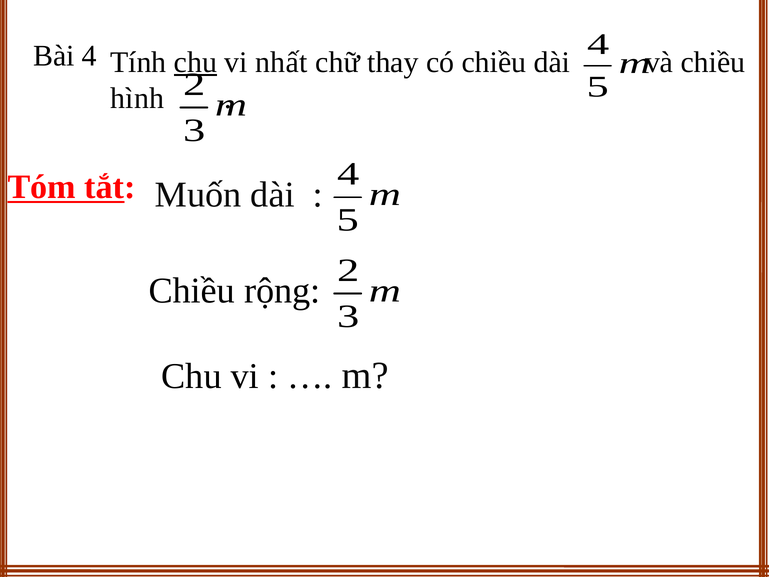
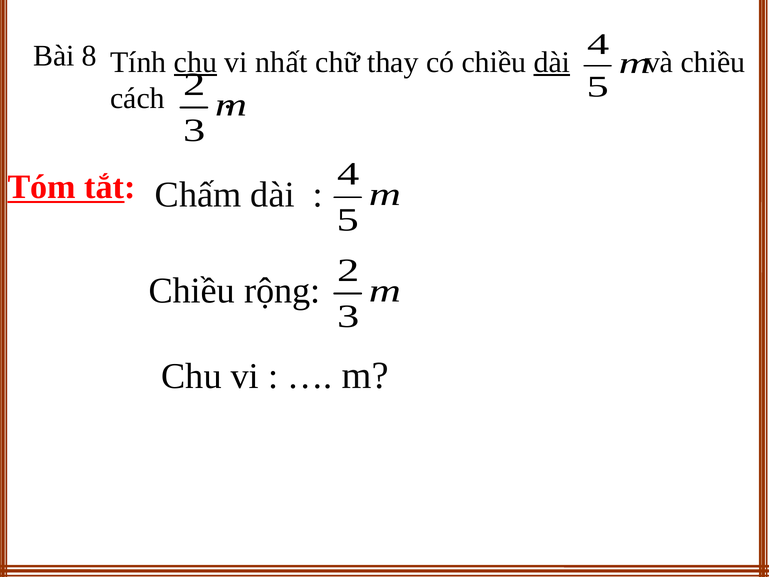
Bài 4: 4 -> 8 (89, 56)
dài underline: none -> present (552, 62)
hình: hình -> cách (137, 98)
Muốn: Muốn -> Chấm (198, 195)
